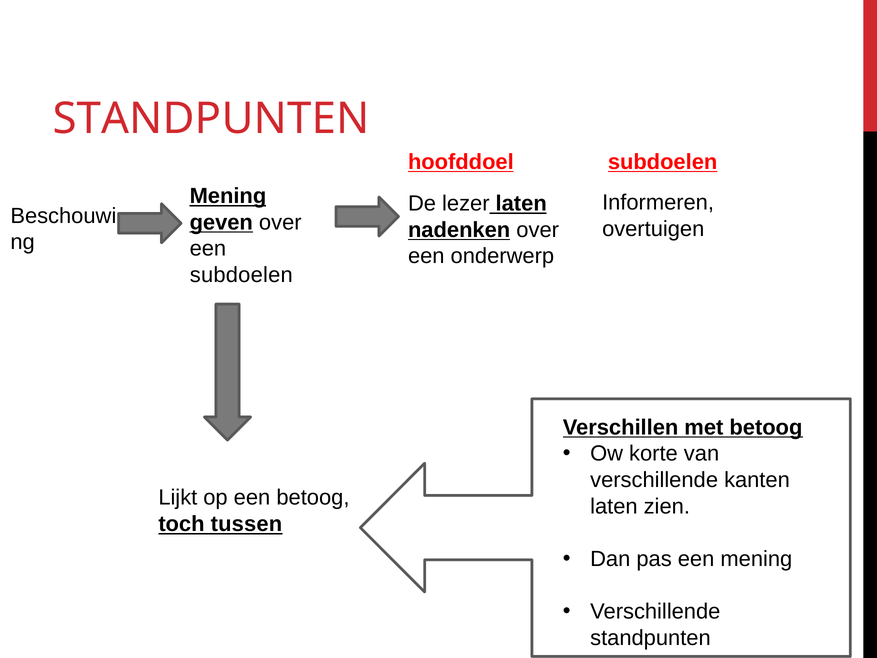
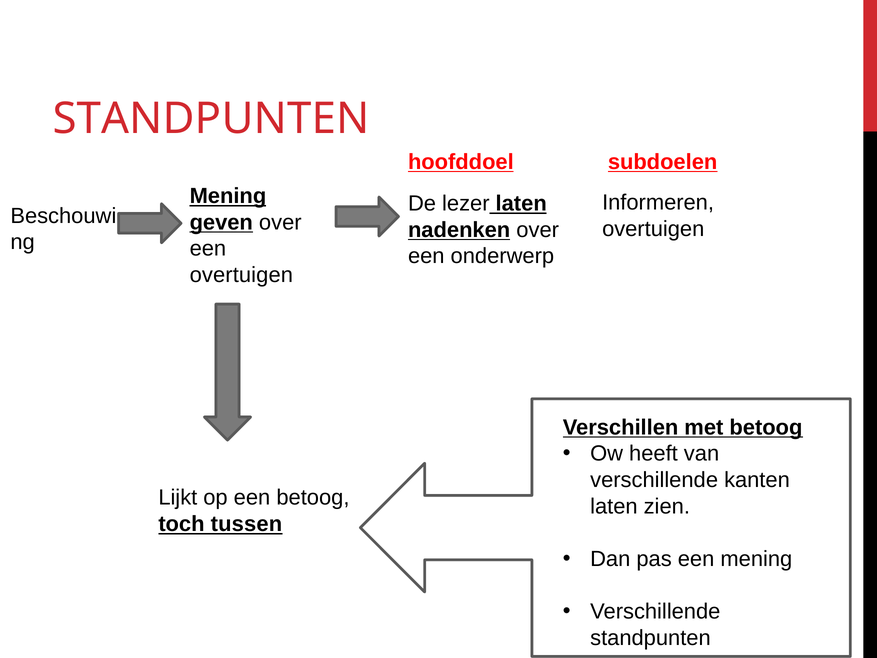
subdoelen: subdoelen -> overtuigen (241, 275)
korte: korte -> heeft (653, 454)
